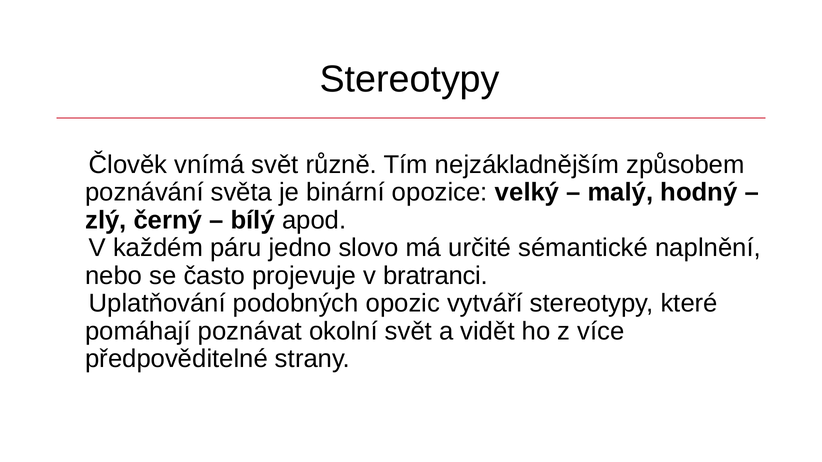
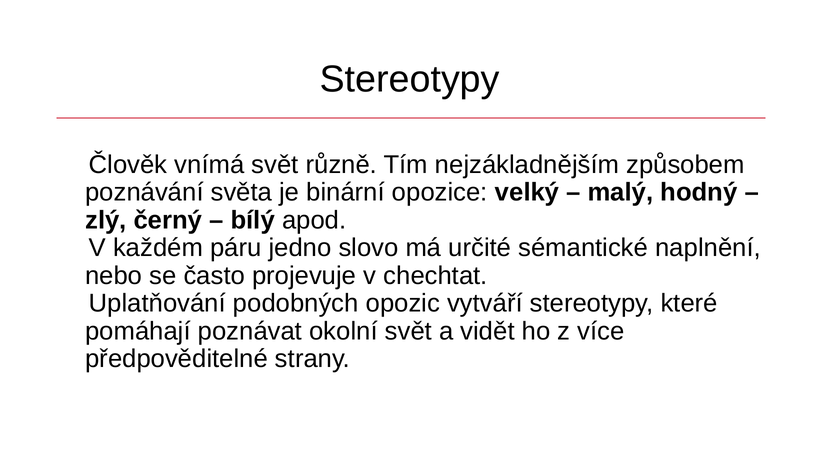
bratranci: bratranci -> chechtat (435, 276)
